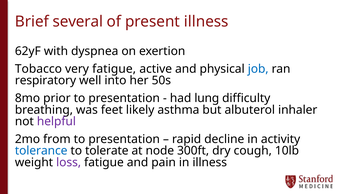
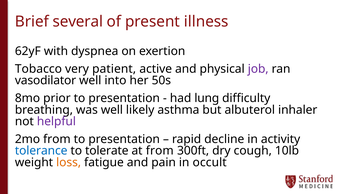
very fatigue: fatigue -> patient (114, 69)
job colour: blue -> purple (258, 69)
respiratory: respiratory -> vasodilator (46, 80)
was feet: feet -> well (112, 110)
at node: node -> from (160, 150)
loss colour: purple -> orange (69, 162)
in illness: illness -> occult (210, 162)
